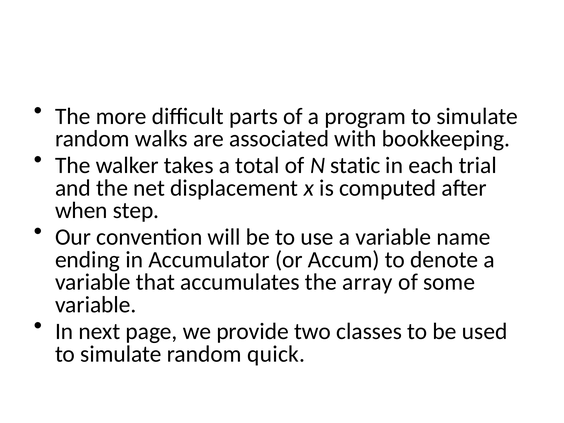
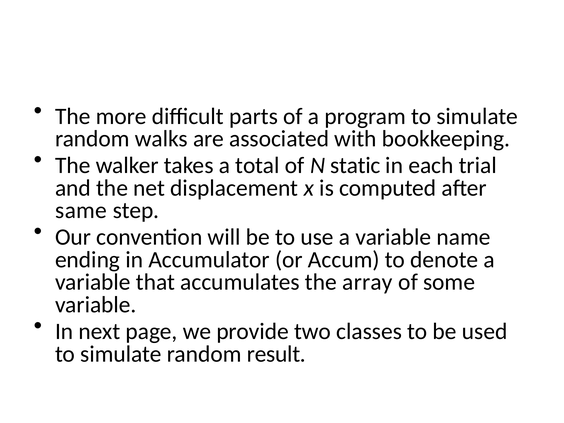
when: when -> same (81, 211)
quick: quick -> result (276, 354)
